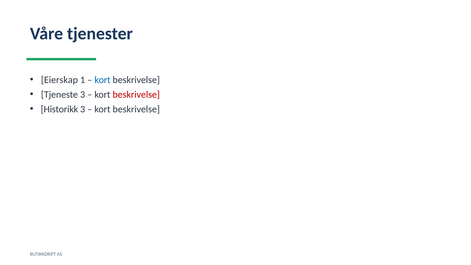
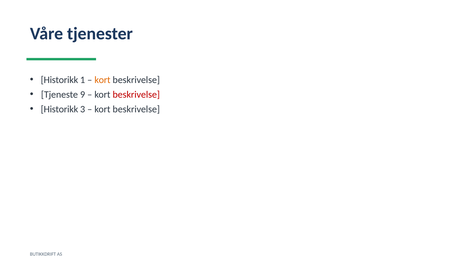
Eierskap: Eierskap -> Historikk (60, 80)
kort colour: blue -> orange (102, 80)
Tjeneste 3: 3 -> 9 (83, 95)
